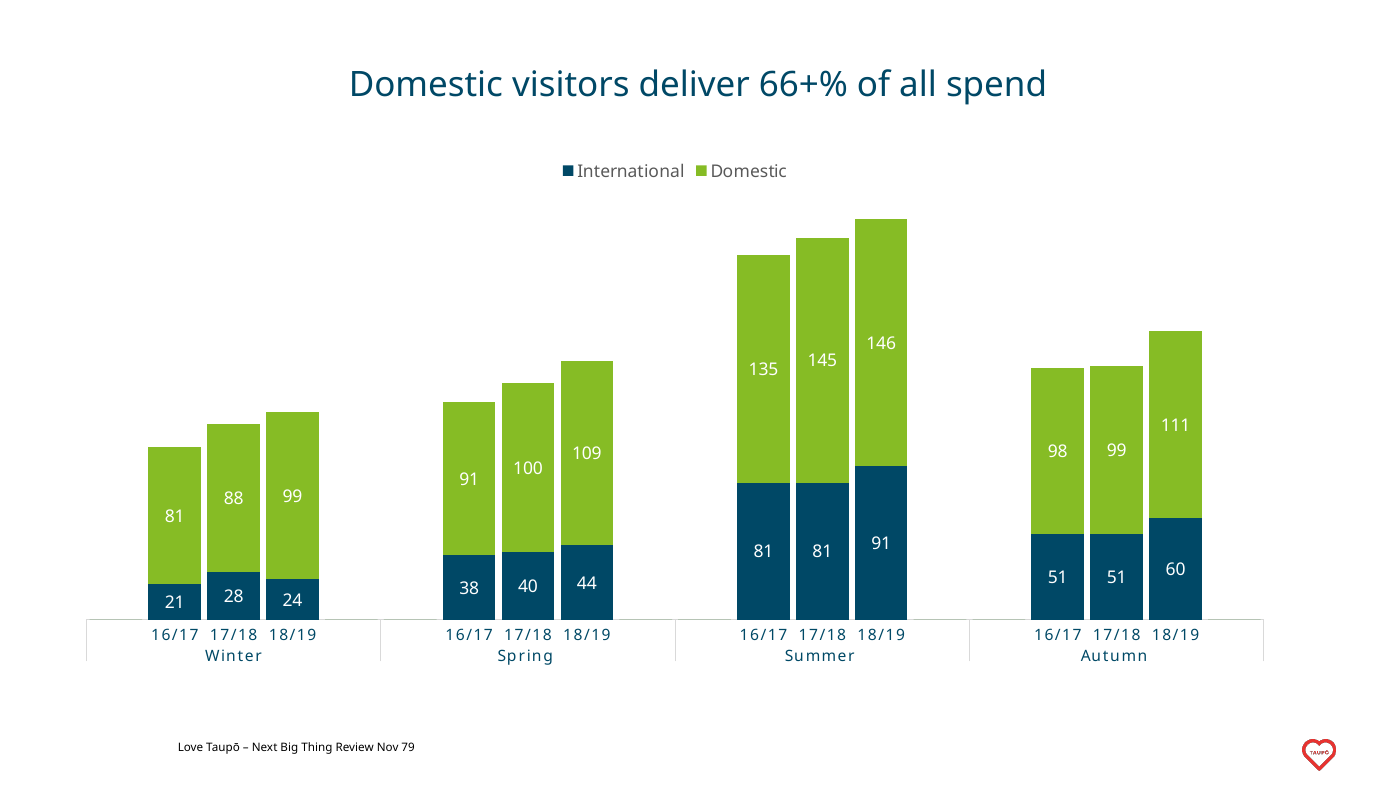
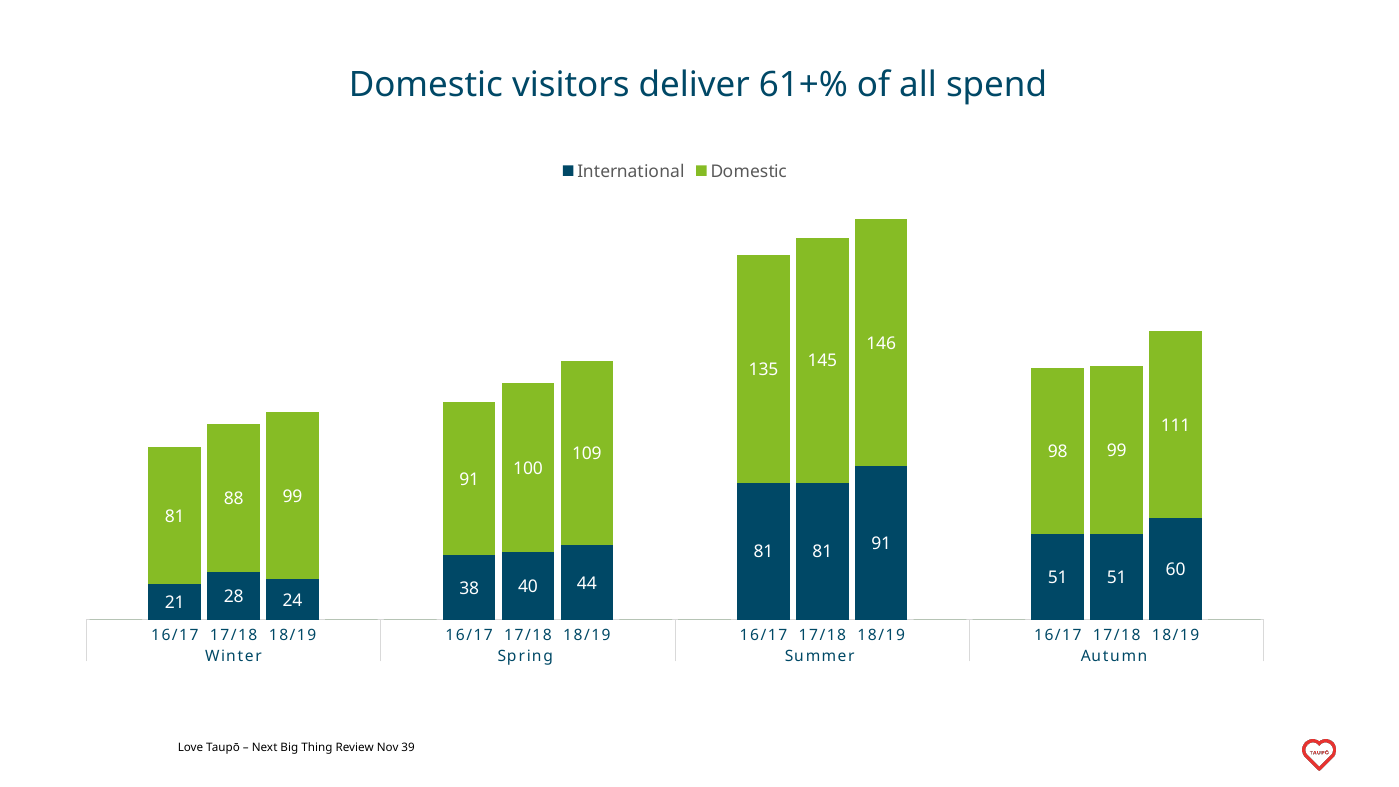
66+%: 66+% -> 61+% (803, 85)
79: 79 -> 39 (408, 747)
